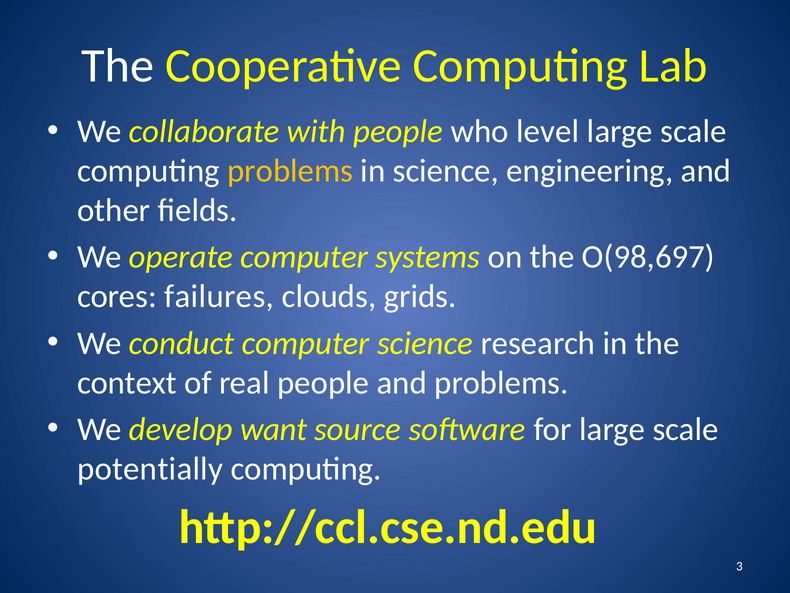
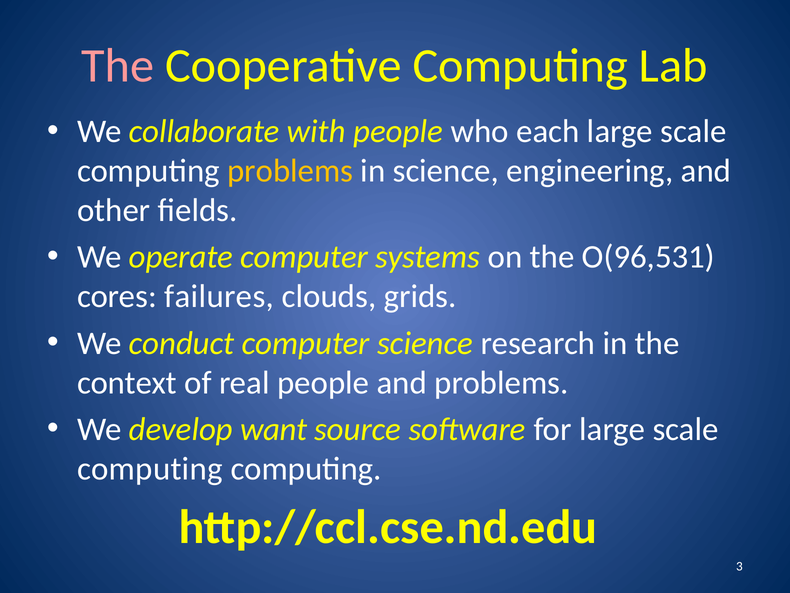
The colour: white -> pink (118, 66)
level: level -> each (548, 131)
O(98,697: O(98,697 -> O(96,531 (648, 257)
potentially: potentially -> computing (150, 468)
